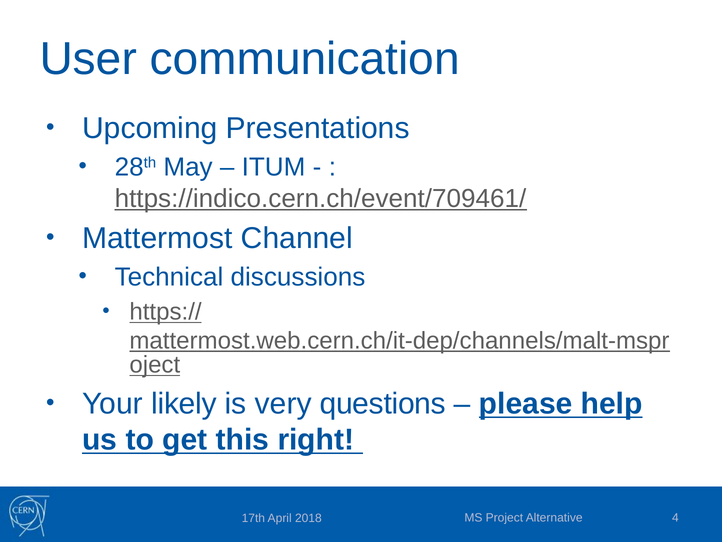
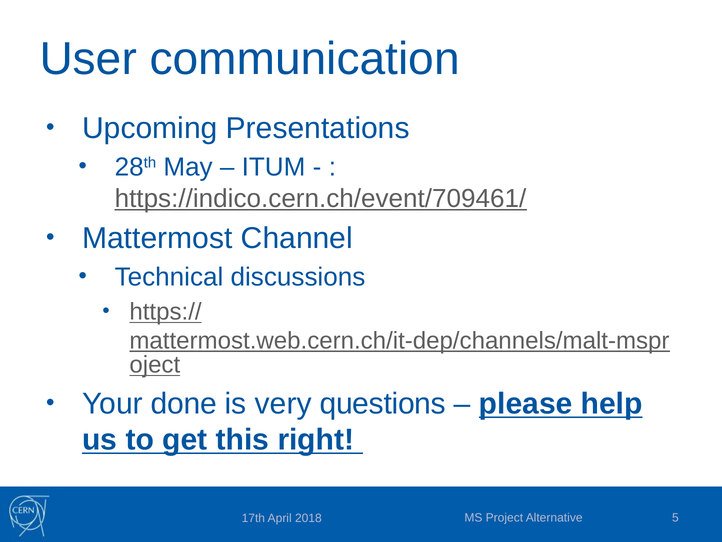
likely: likely -> done (184, 403)
4: 4 -> 5 (675, 517)
